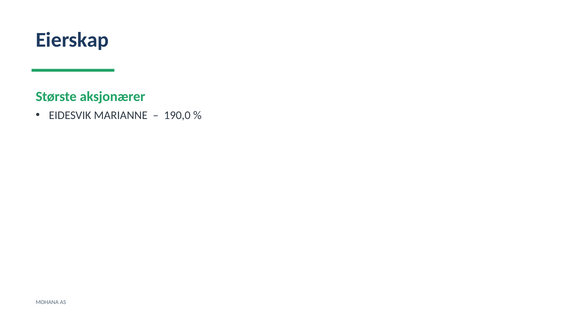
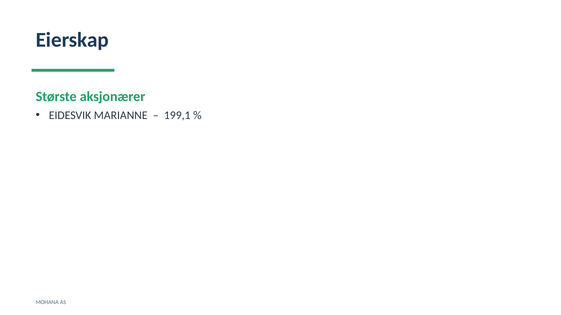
190,0: 190,0 -> 199,1 (177, 115)
